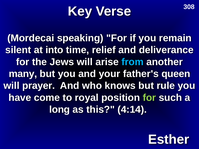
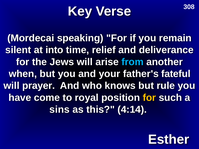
many: many -> when (23, 74)
queen: queen -> fateful (176, 74)
for colour: light green -> yellow (149, 98)
long: long -> sins (59, 110)
